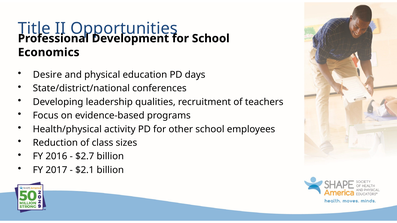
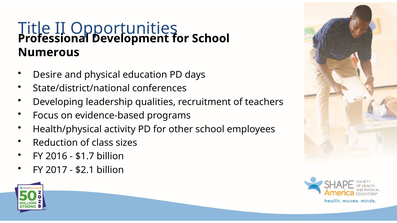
Economics: Economics -> Numerous (49, 52)
$2.7: $2.7 -> $1.7 (85, 157)
